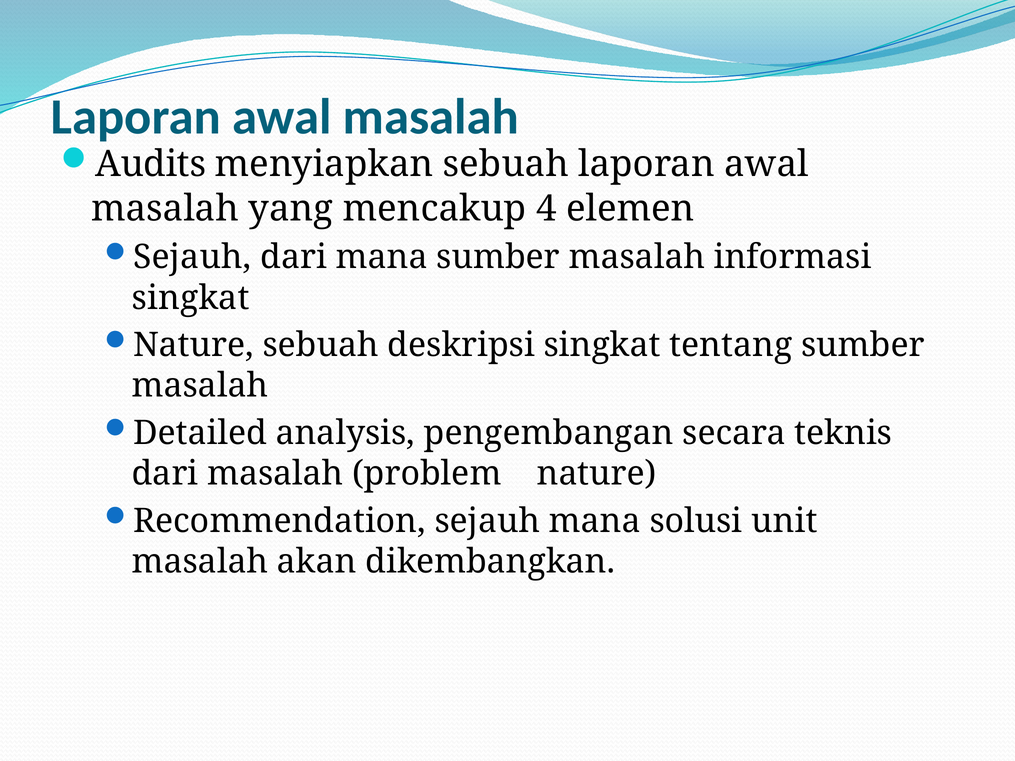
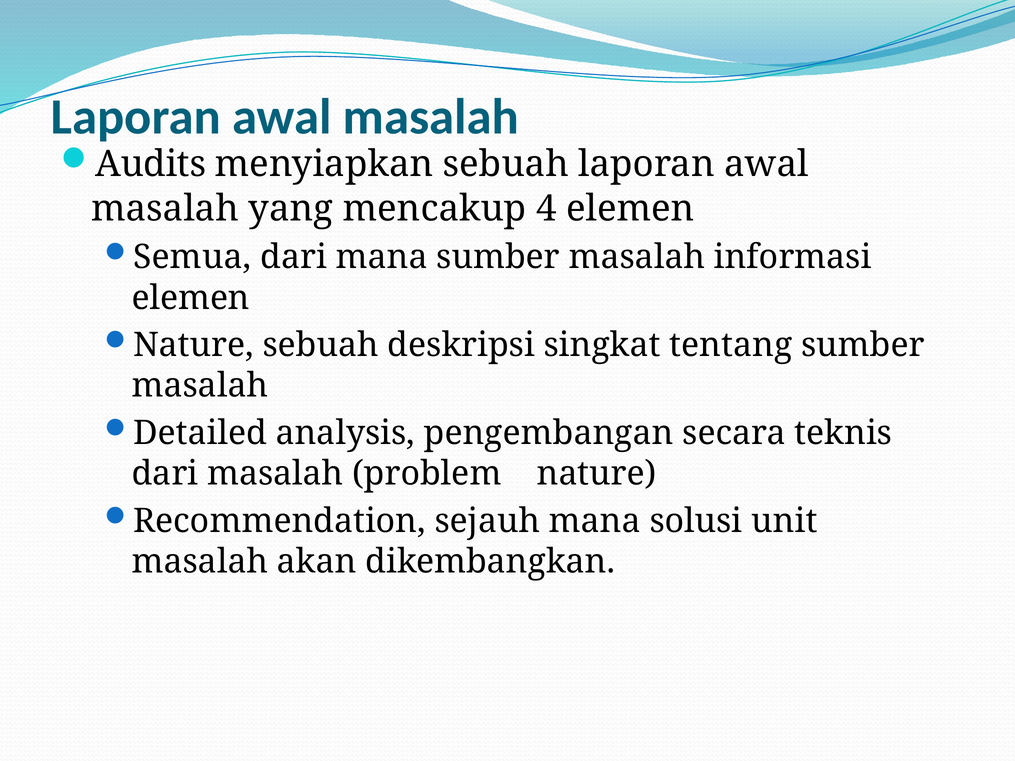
Sejauh: Sejauh -> Semua (192, 257)
singkat: singkat -> elemen (191, 298)
